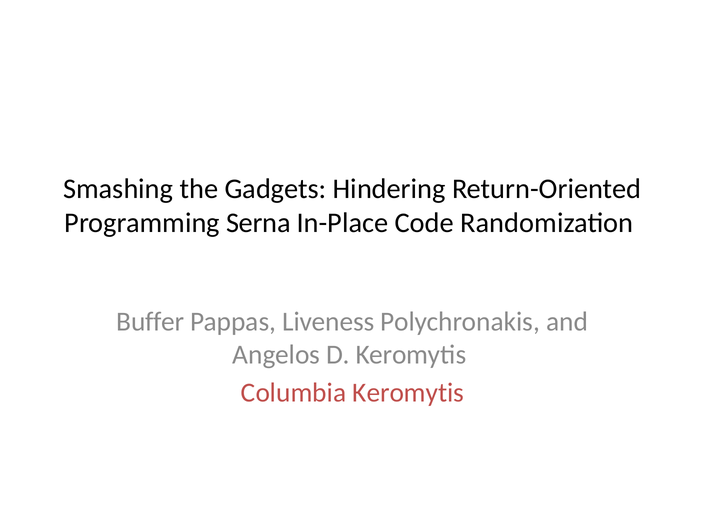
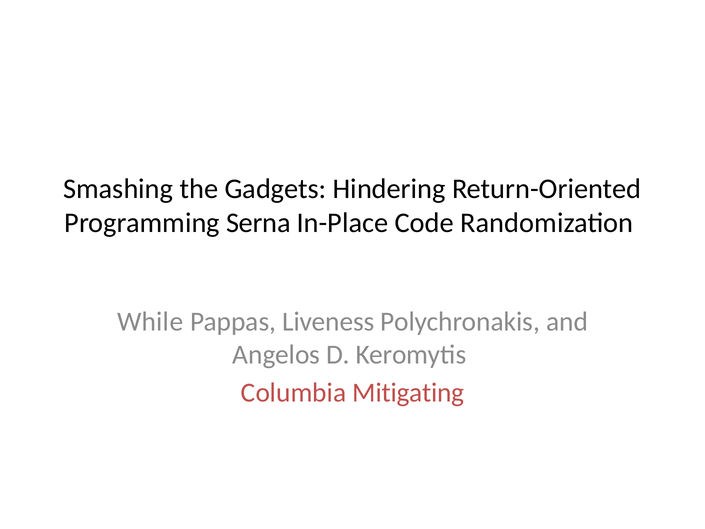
Buffer: Buffer -> While (150, 321)
Columbia Keromytis: Keromytis -> Mitigating (408, 393)
